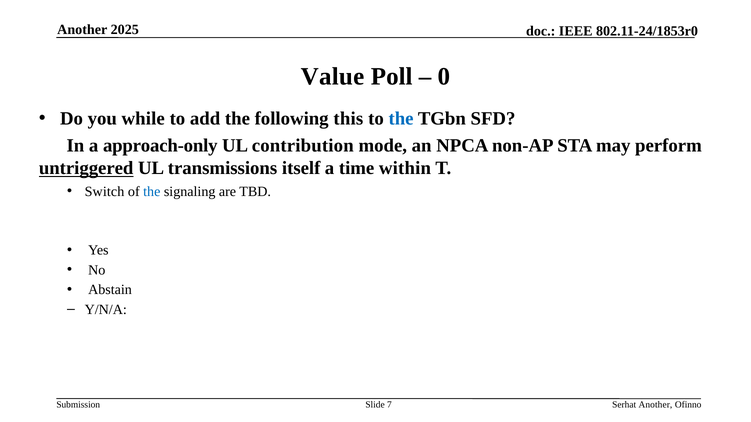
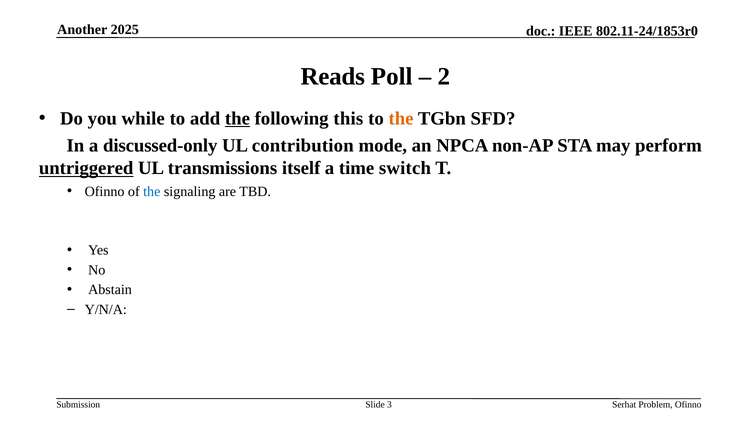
Value: Value -> Reads (333, 77)
0: 0 -> 2 (444, 77)
the underline: none -> present (237, 119)
the colour: blue -> orange (401, 119)
approach-only: approach-only -> discussed-only (160, 146)
within: within -> switch (405, 168)
Switch: Switch -> Ofinno (105, 192)
7: 7 -> 3 (389, 405)
Serhat Another: Another -> Problem (656, 405)
